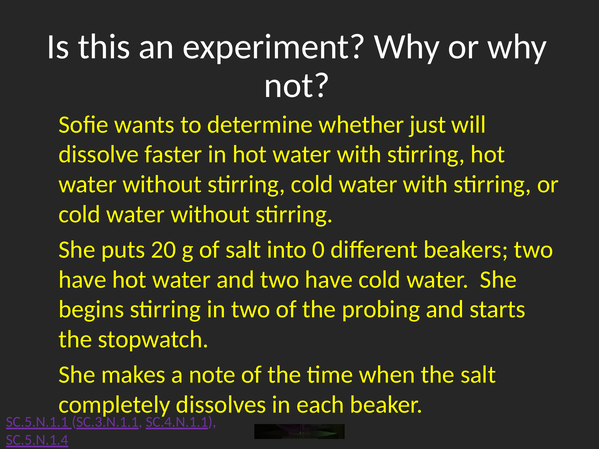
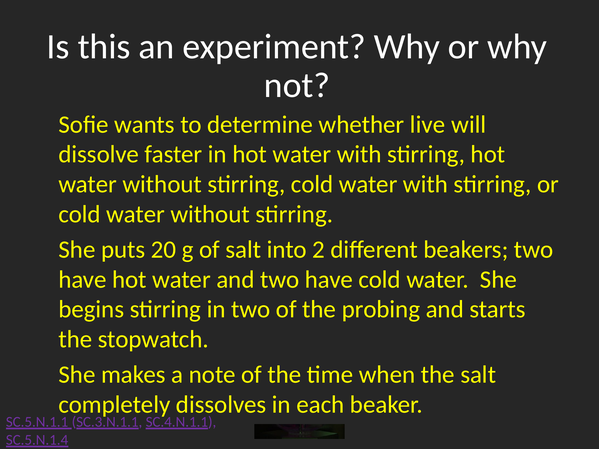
just: just -> live (428, 125)
0: 0 -> 2 (319, 250)
